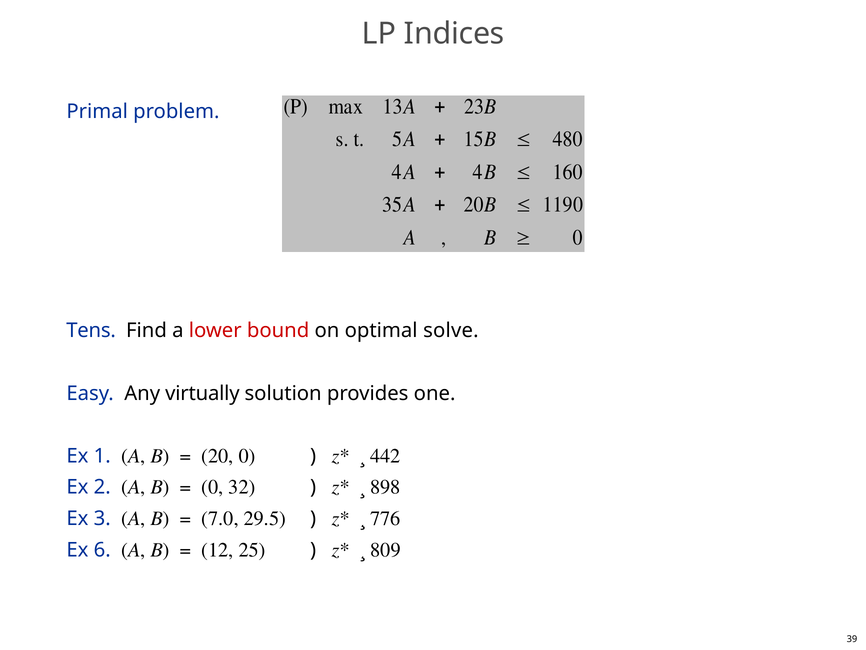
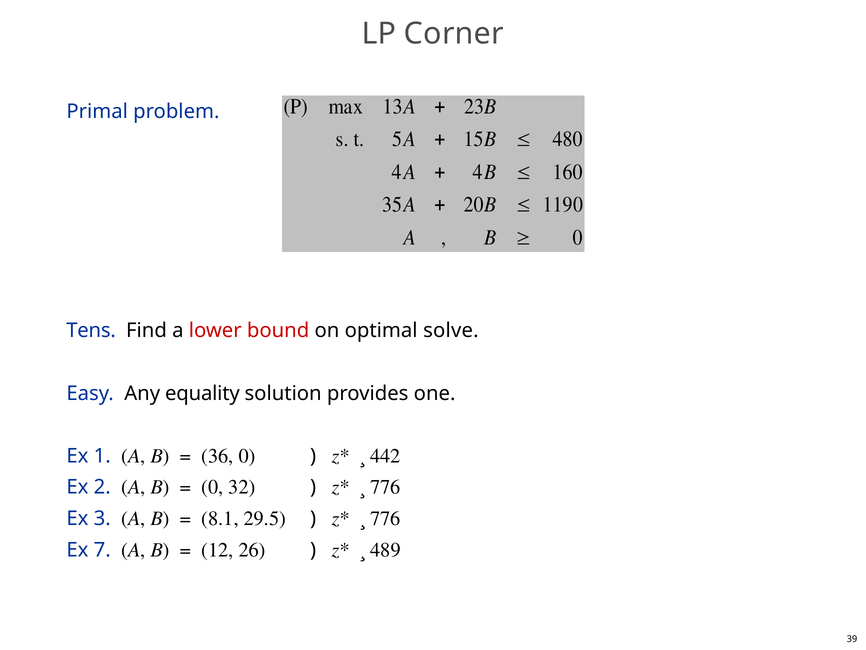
Indices: Indices -> Corner (454, 34)
virtually: virtually -> equality (202, 393)
20: 20 -> 36 (217, 456)
898: 898 -> 776 (385, 487)
7.0: 7.0 -> 8.1 (220, 518)
6: 6 -> 7 (102, 549)
25: 25 -> 26 (252, 549)
809: 809 -> 489 (386, 549)
